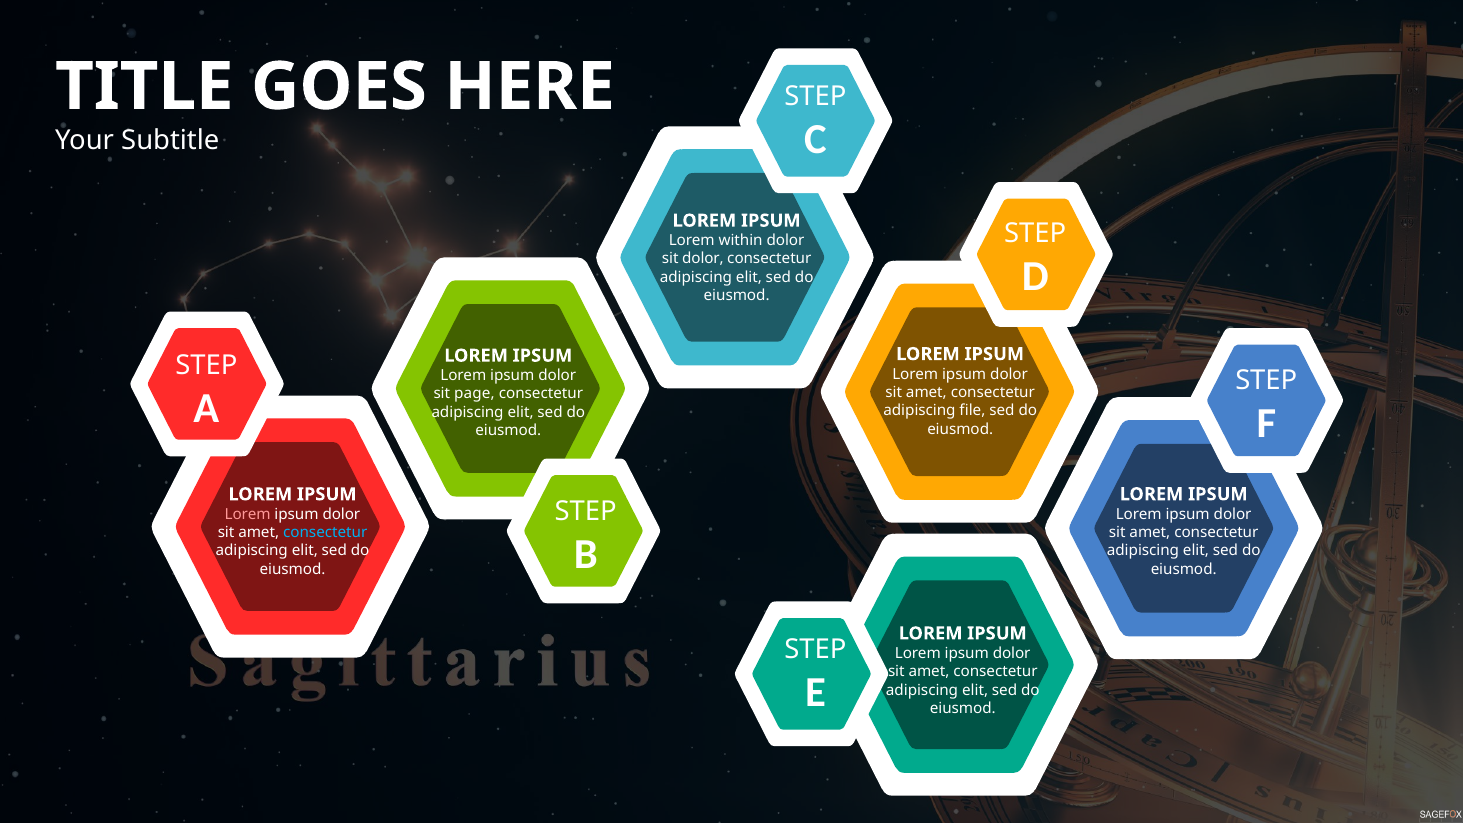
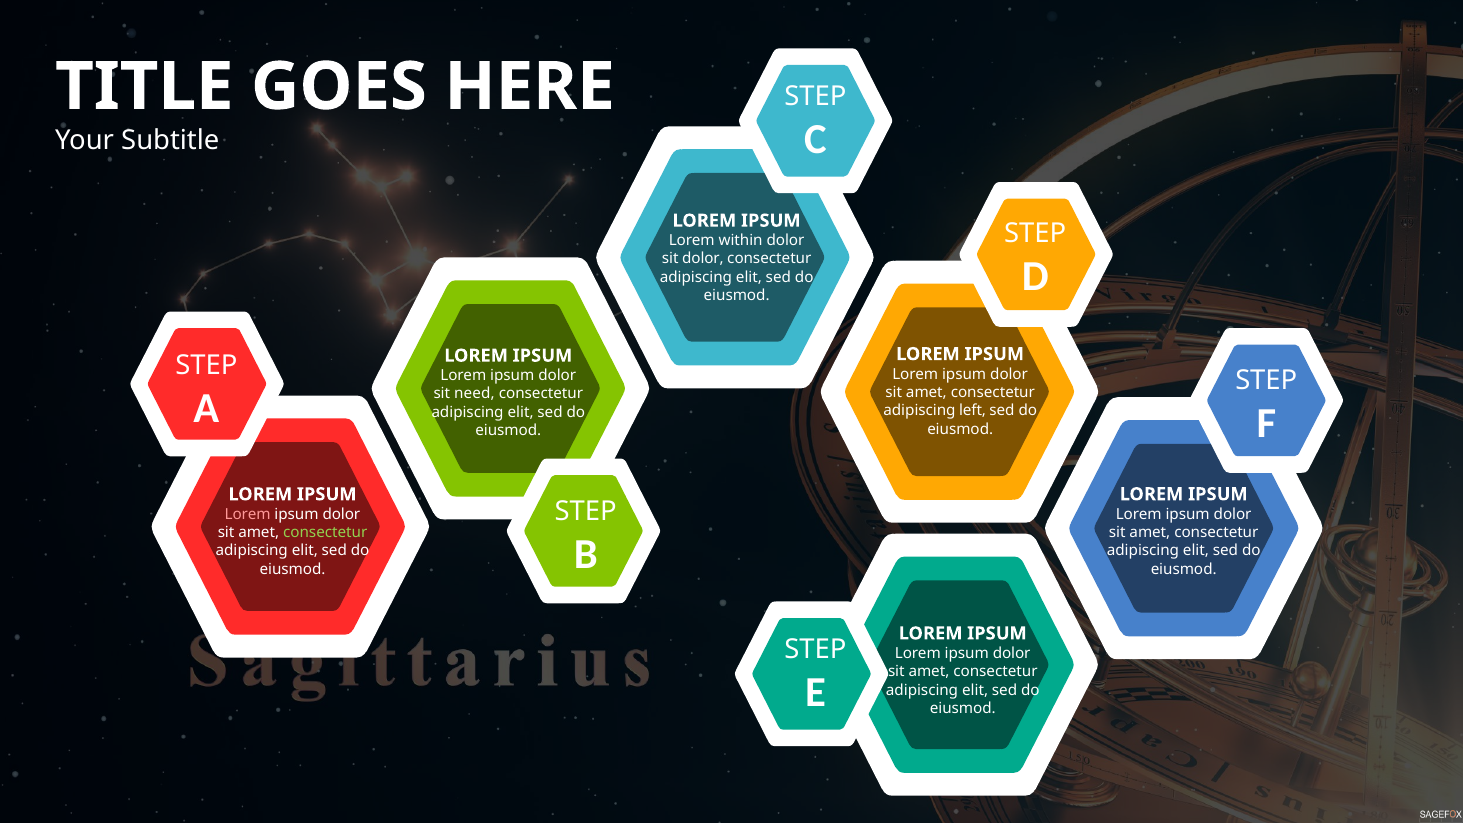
page: page -> need (474, 394)
file: file -> left (973, 411)
consectetur colour: light blue -> light green (325, 532)
